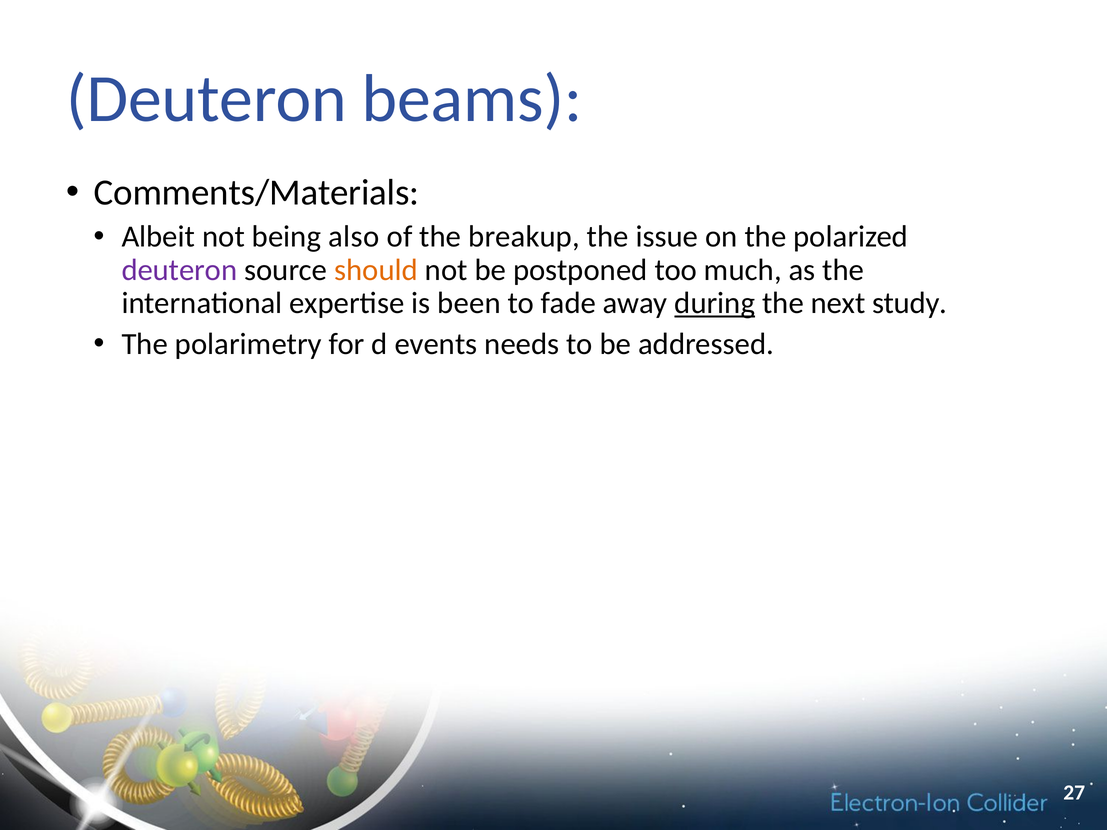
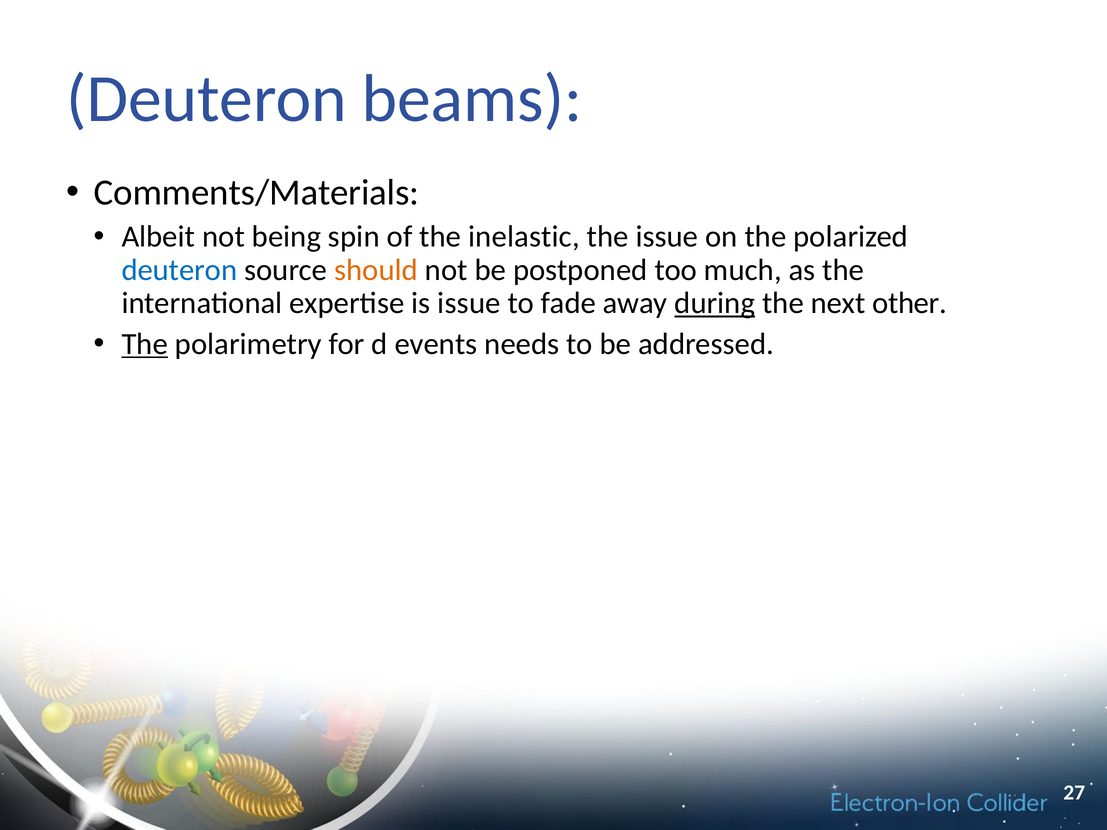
also: also -> spin (354, 237)
breakup: breakup -> inelastic (524, 237)
deuteron colour: purple -> blue (179, 270)
is been: been -> issue (469, 303)
study: study -> other (910, 303)
The underline: none -> present (145, 344)
